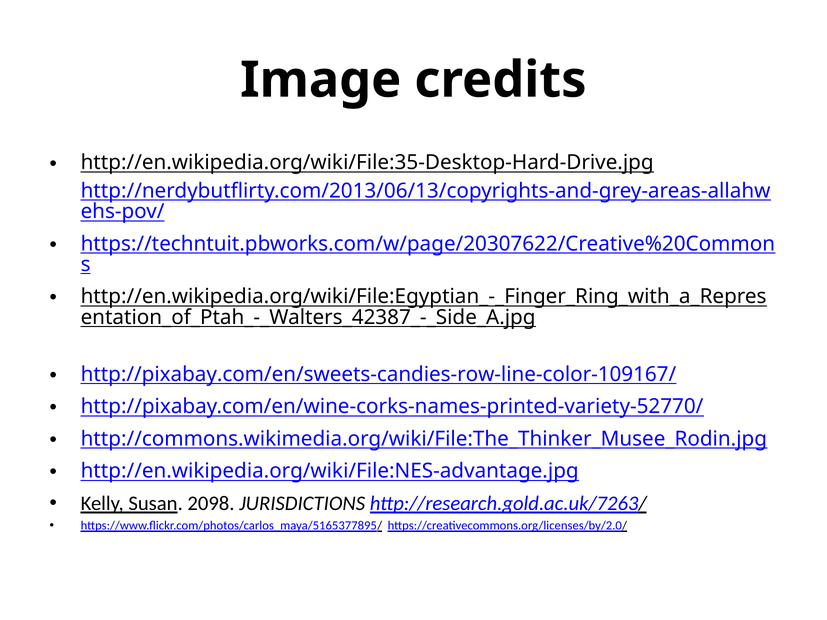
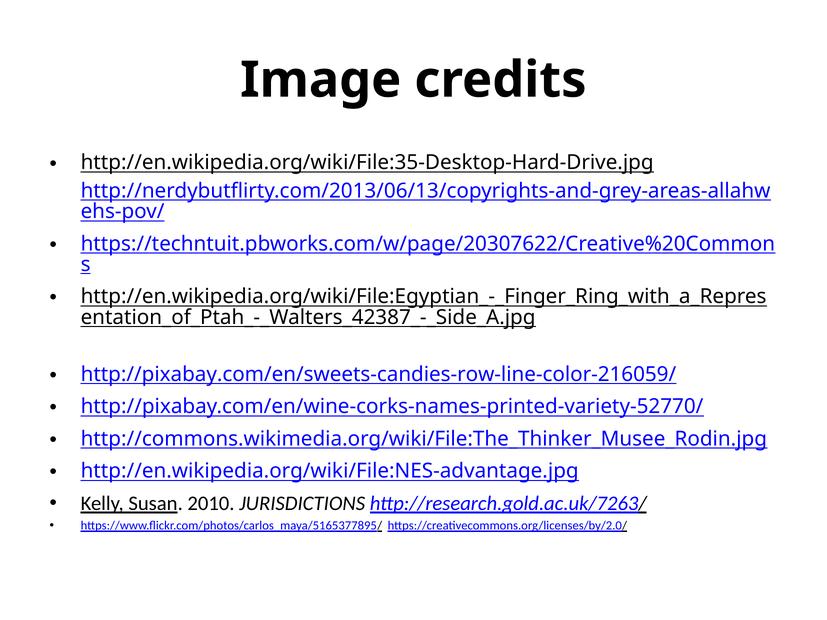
http://pixabay.com/en/sweets-candies-row-line-color-109167/: http://pixabay.com/en/sweets-candies-row-line-color-109167/ -> http://pixabay.com/en/sweets-candies-row-line-color-216059/ (378, 374)
2098: 2098 -> 2010 (211, 504)
